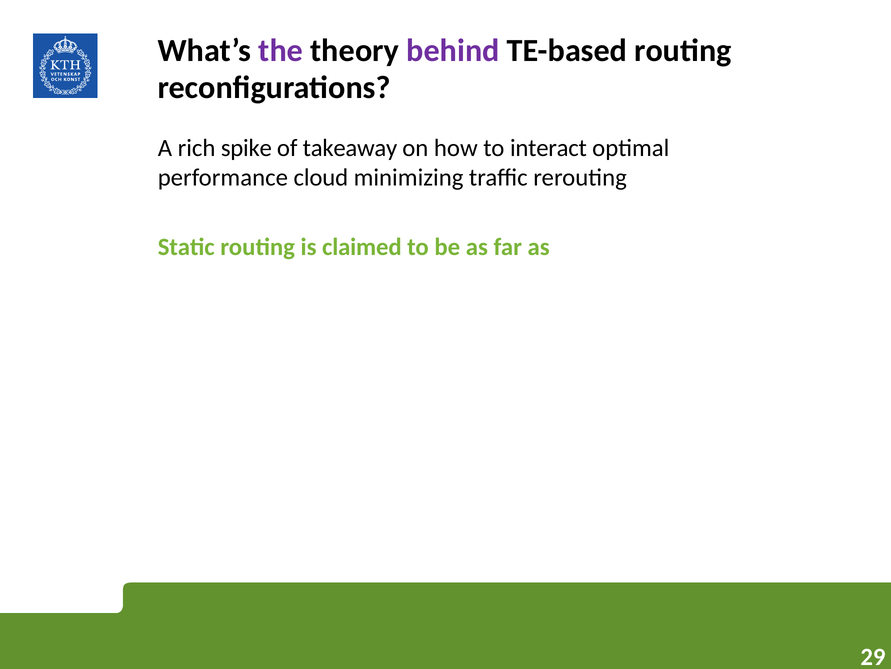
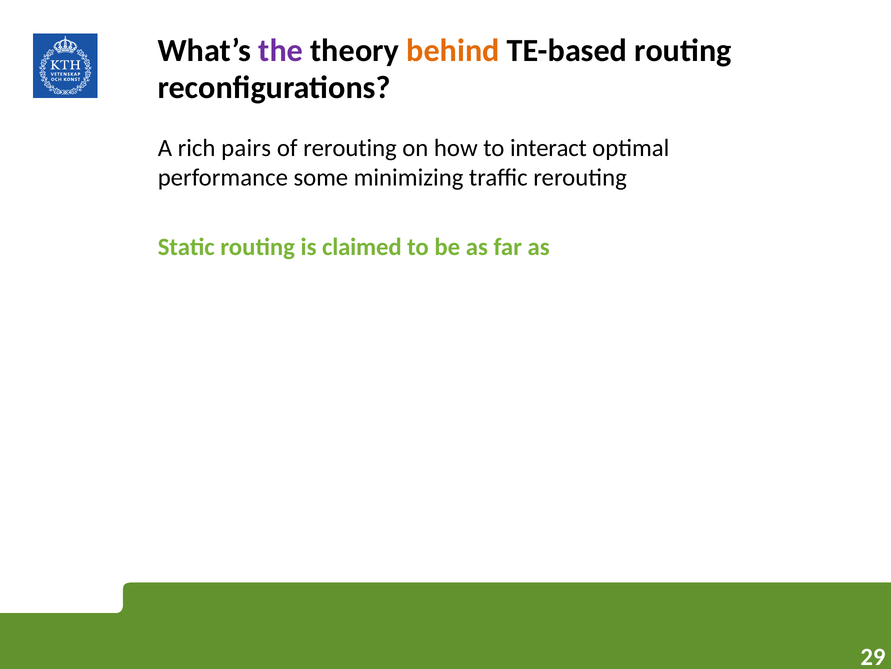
behind colour: purple -> orange (453, 50)
spike: spike -> pairs (246, 148)
of takeaway: takeaway -> rerouting (350, 148)
cloud: cloud -> some (321, 178)
